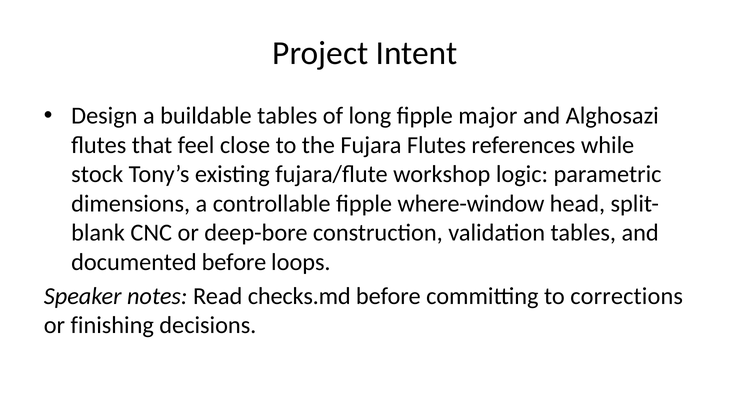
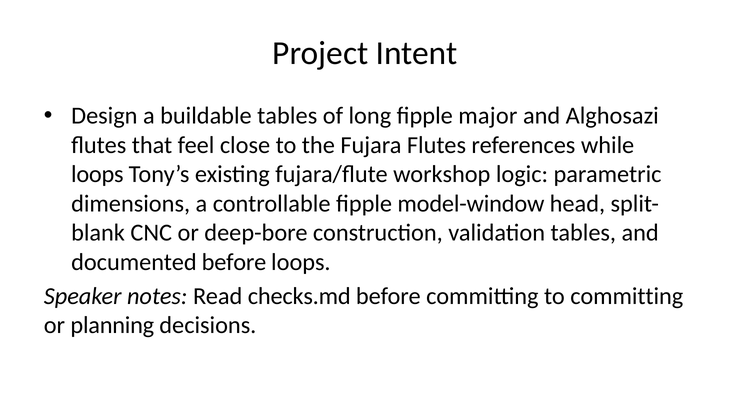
stock: stock -> loops (97, 174)
where-window: where-window -> model-window (471, 203)
to corrections: corrections -> committing (627, 296)
finishing: finishing -> planning (112, 325)
